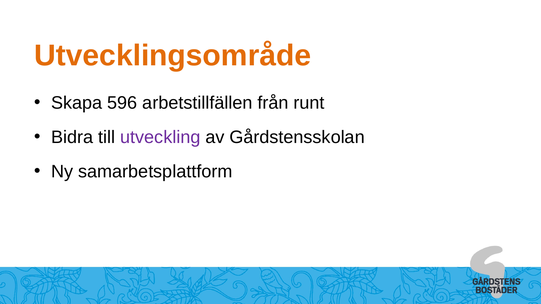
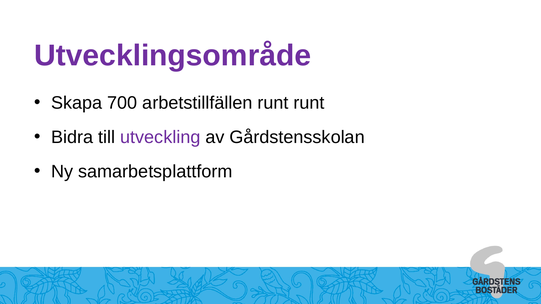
Utvecklingsområde colour: orange -> purple (173, 56)
596: 596 -> 700 (122, 103)
arbetstillfällen från: från -> runt (273, 103)
